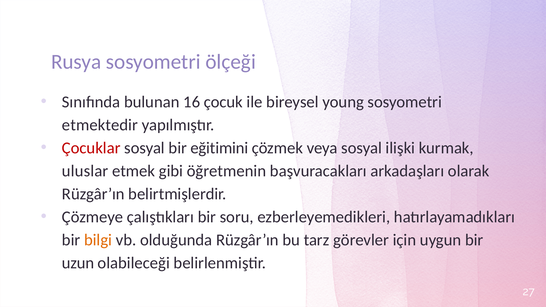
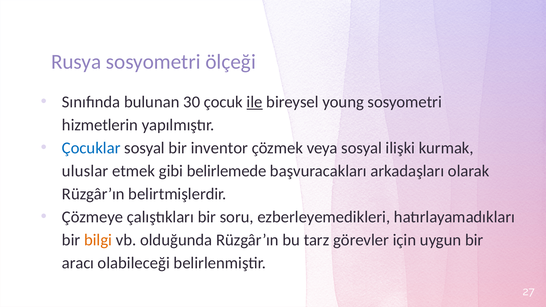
16: 16 -> 30 (192, 102)
ile underline: none -> present (255, 102)
etmektedir: etmektedir -> hizmetlerin (100, 125)
Çocuklar colour: red -> blue (91, 148)
eğitimini: eğitimini -> inventor (219, 148)
öğretmenin: öğretmenin -> belirlemede (227, 171)
uzun: uzun -> aracı (78, 263)
